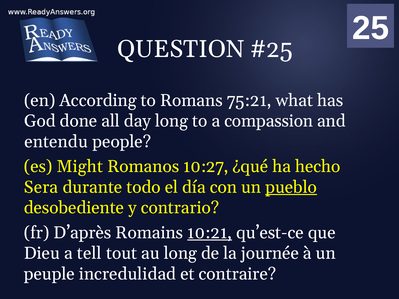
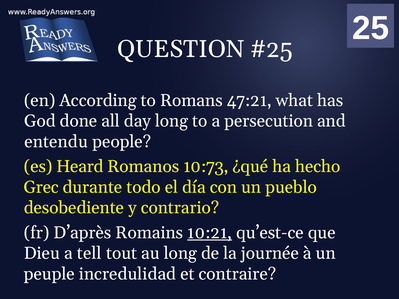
75:21: 75:21 -> 47:21 (249, 101)
compassion: compassion -> persecution (269, 121)
Might: Might -> Heard (80, 167)
10:27: 10:27 -> 10:73 (206, 167)
Sera: Sera -> Grec (41, 187)
pueblo underline: present -> none (291, 187)
